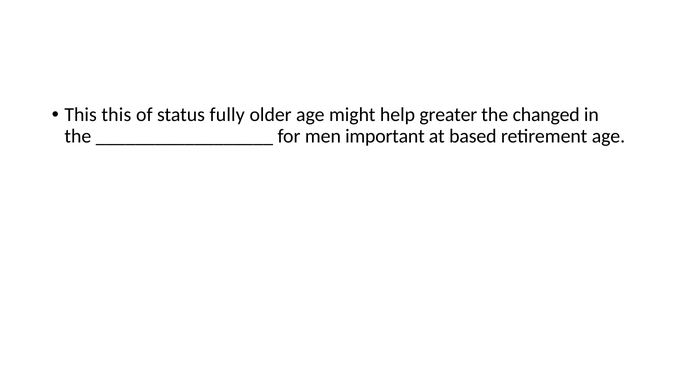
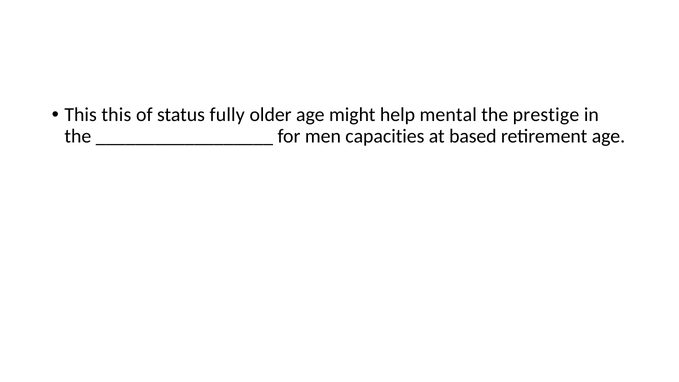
greater: greater -> mental (448, 115)
changed: changed -> prestige (546, 115)
important: important -> capacities (385, 136)
